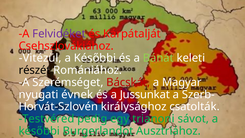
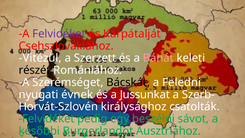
Későbbi: Későbbi -> Szerzett (95, 58)
Bánát colour: light green -> pink (158, 58)
Bácskát colour: red -> black (128, 82)
Magyar: Magyar -> Feledni (182, 82)
Testvéred: Testvéred -> Felvidéket (47, 119)
trianoni: trianoni -> beszélni (153, 119)
